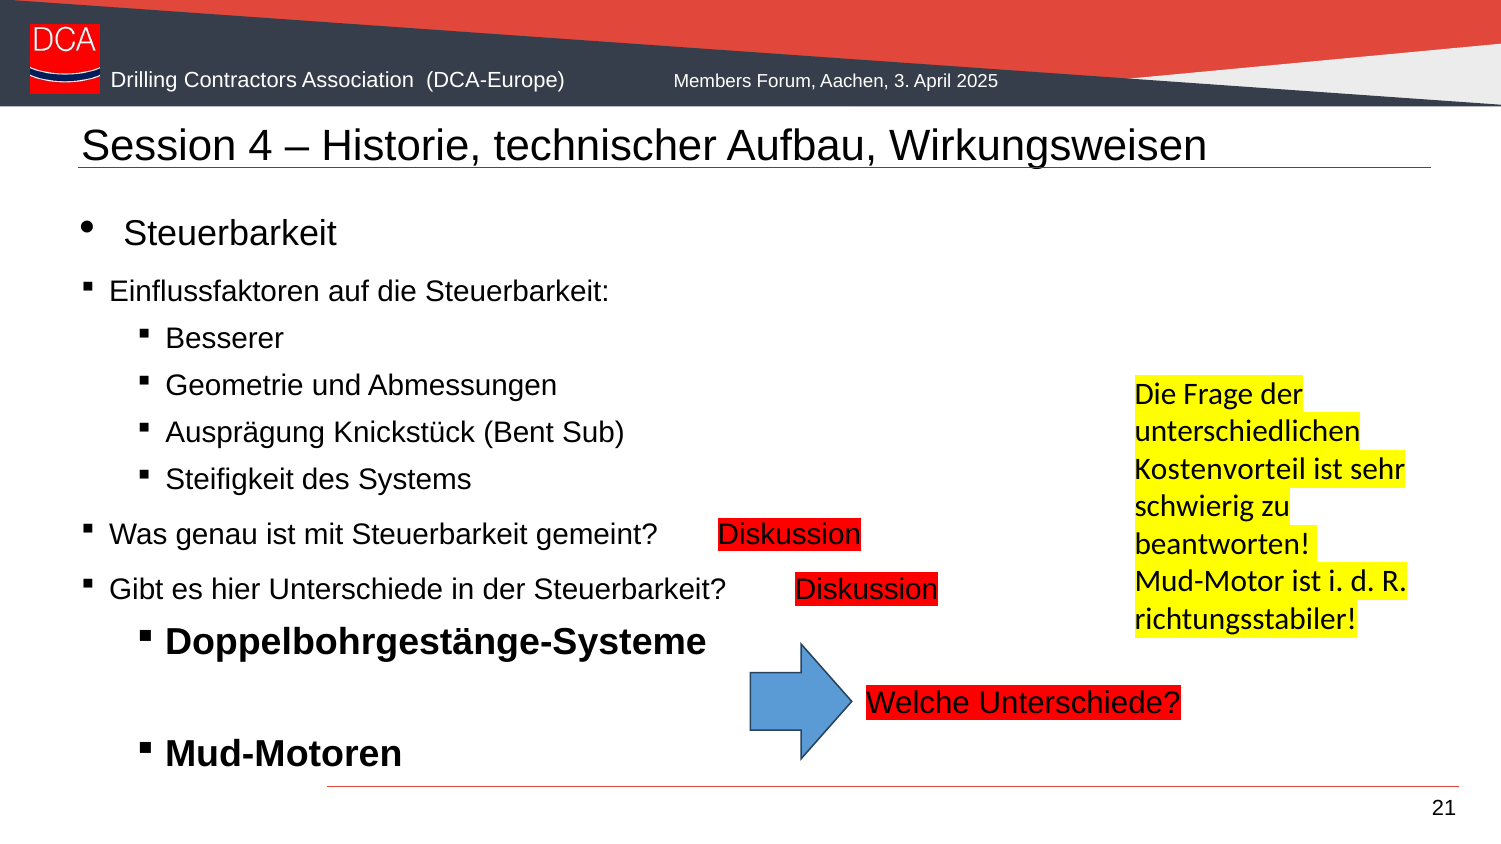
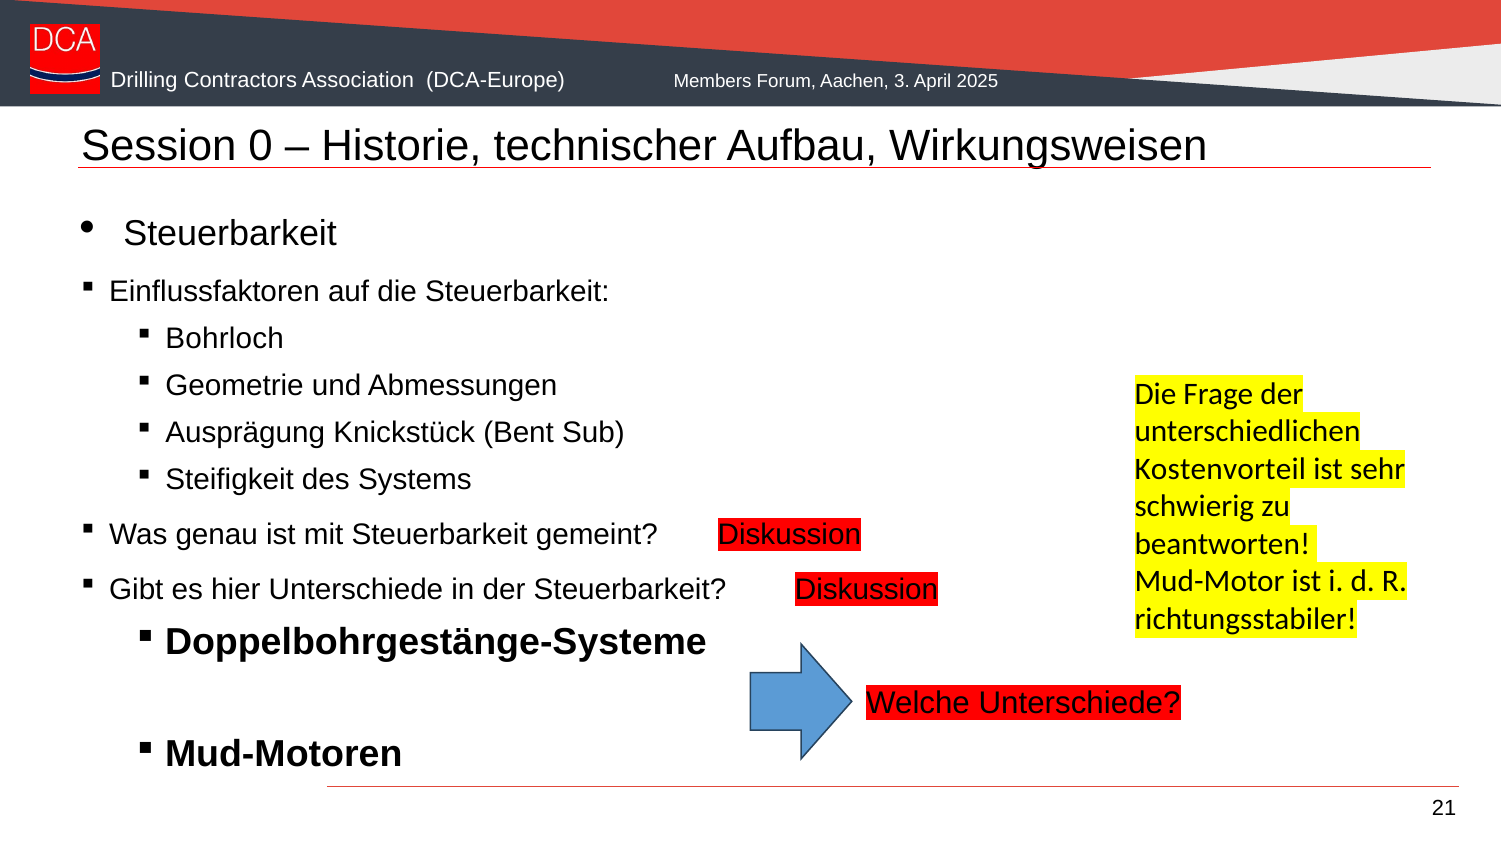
4: 4 -> 0 (261, 146)
Besserer: Besserer -> Bohrloch (225, 339)
